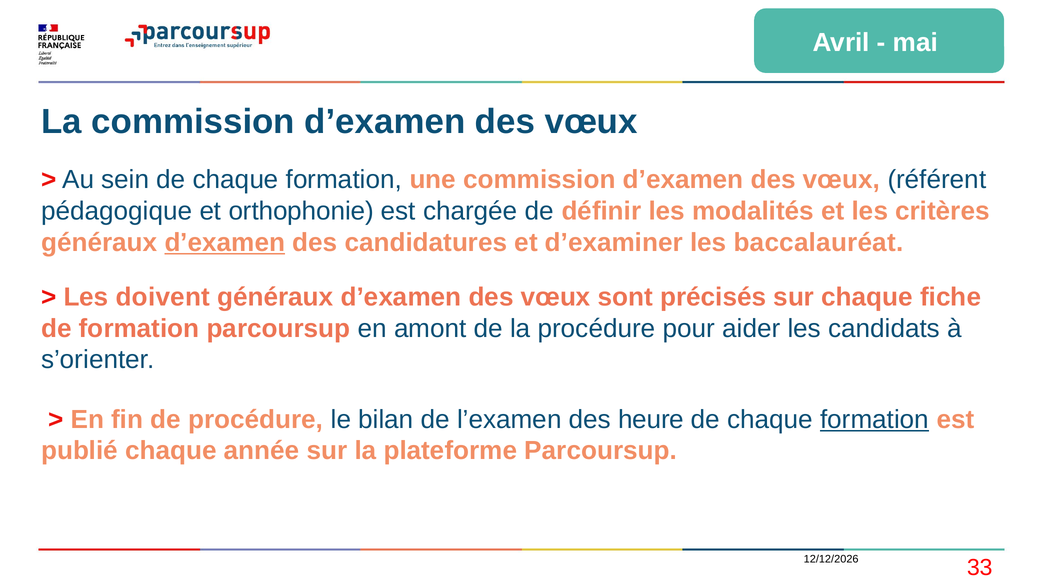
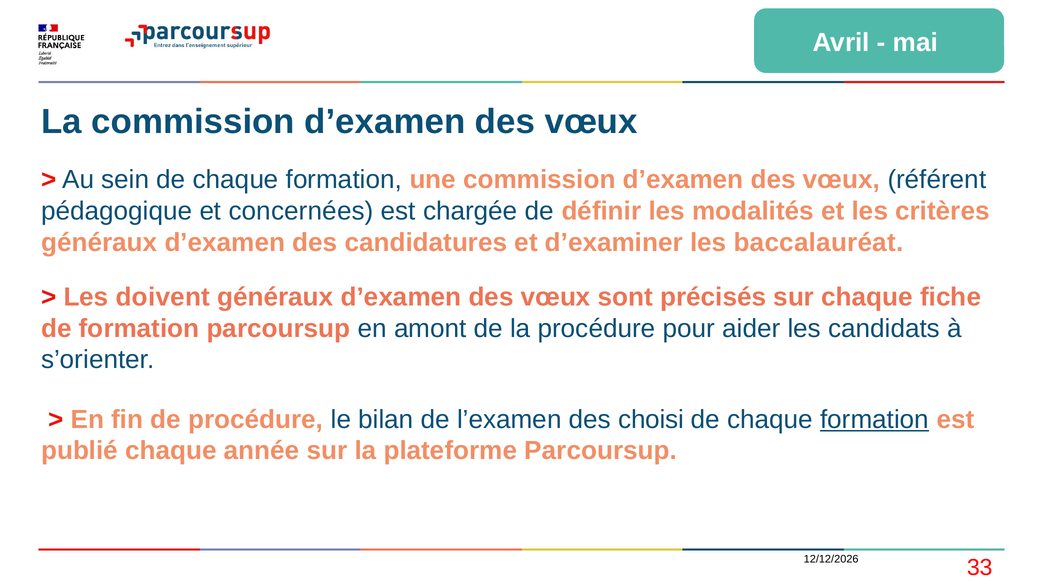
orthophonie: orthophonie -> concernées (301, 211)
d’examen underline: present -> none (225, 243)
heure: heure -> choisi (651, 420)
